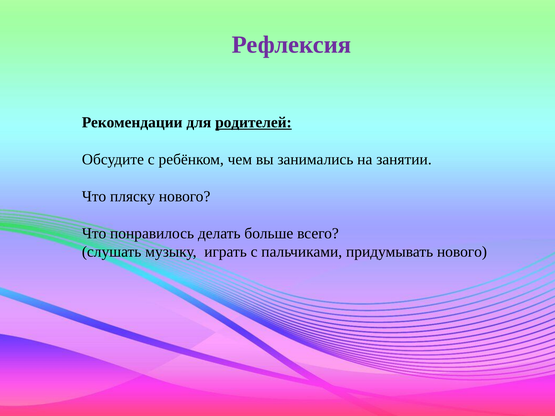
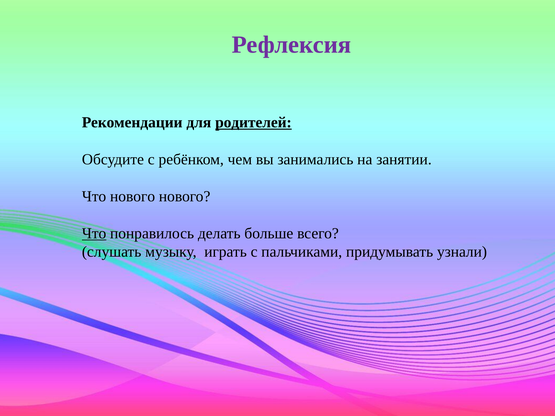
Что пляску: пляску -> нового (133, 197)
Что underline: none -> present (94, 234)
придумывать нового: нового -> узнали (462, 252)
